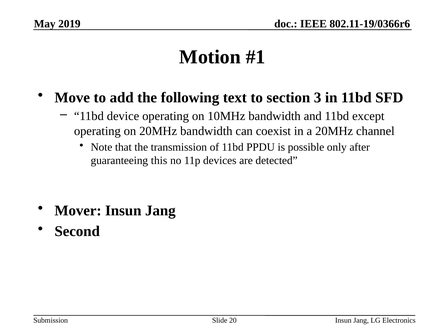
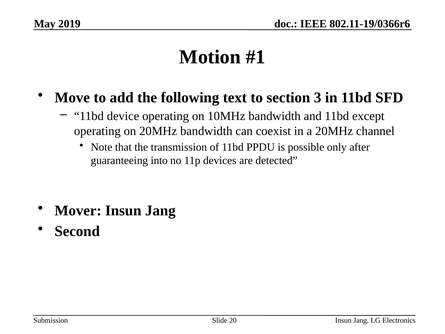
this: this -> into (159, 161)
